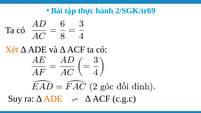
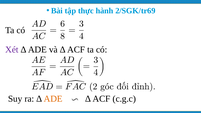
Xét colour: orange -> purple (12, 50)
